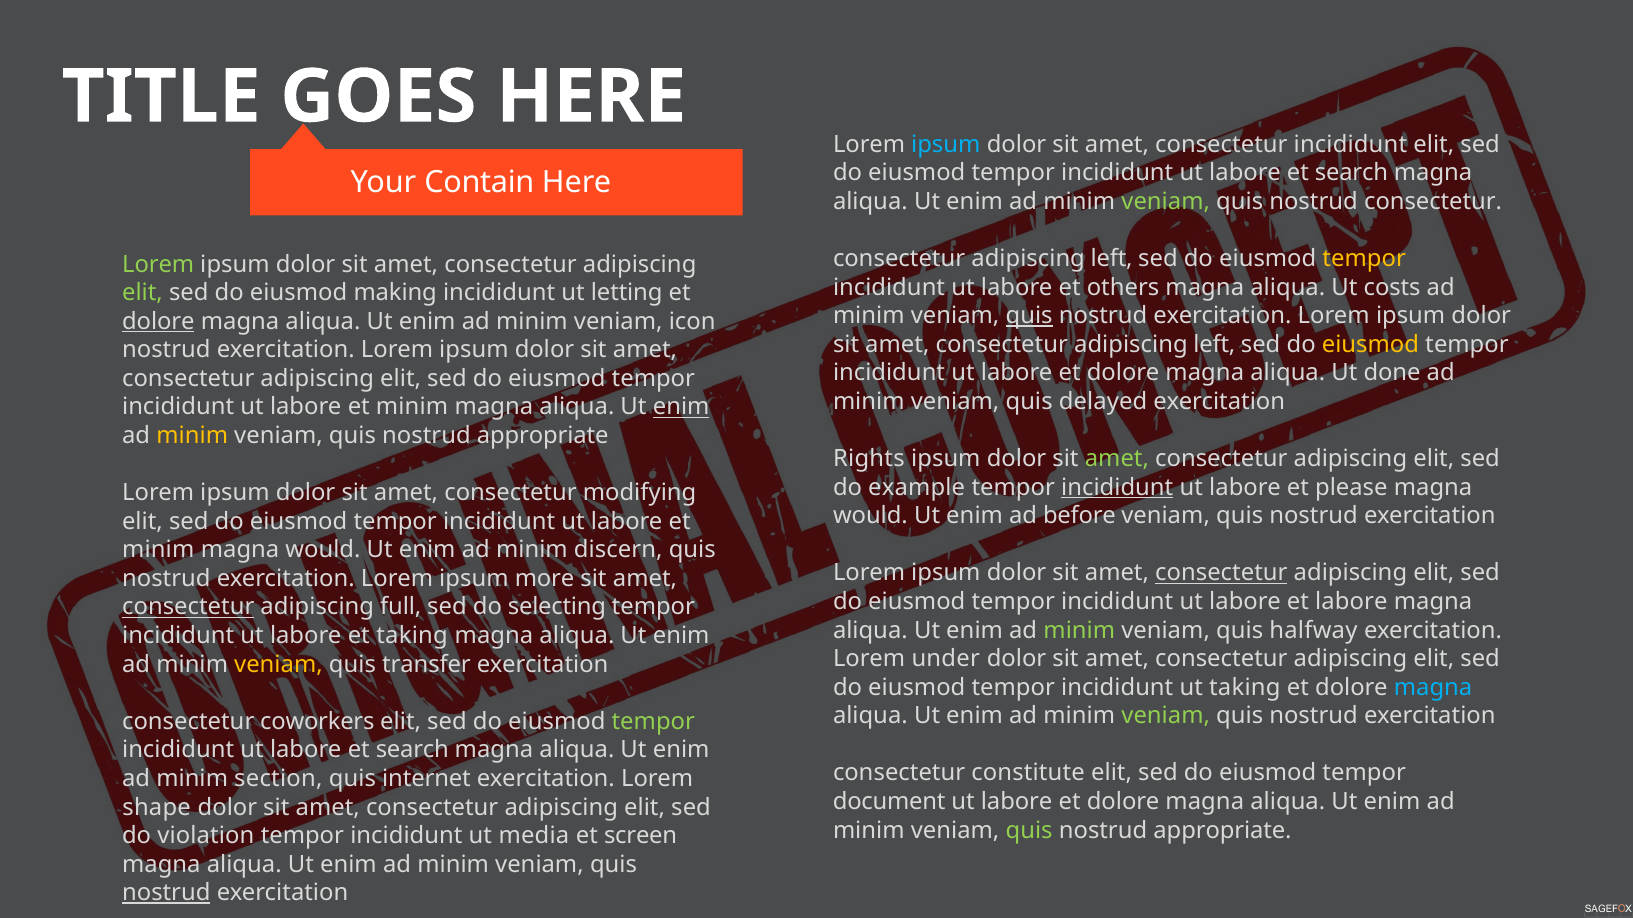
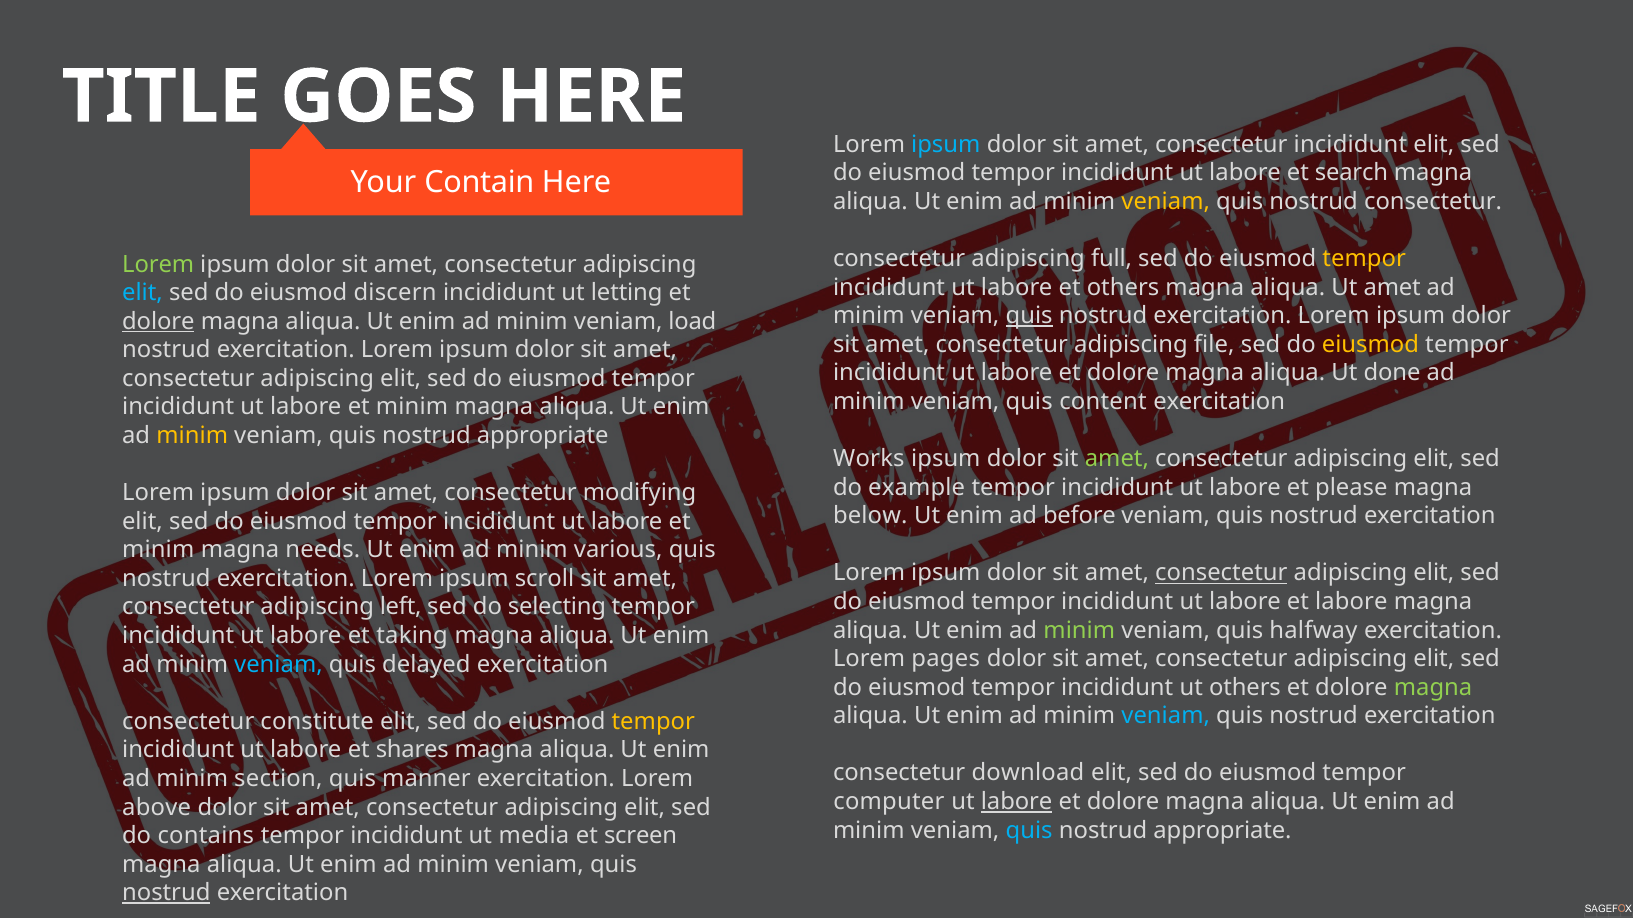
veniam colour: light green -> yellow (1166, 202)
left: left -> full (1112, 259)
Ut costs: costs -> amet (1392, 288)
elit colour: light green -> light blue (142, 293)
making: making -> discern (395, 293)
icon: icon -> load (692, 322)
amet consectetur adipiscing left: left -> file (1214, 345)
delayed: delayed -> content (1103, 402)
enim underline: present -> none (681, 407)
Rights: Rights -> Works (869, 459)
incididunt underline: present -> none (1117, 488)
would: would -> below (870, 516)
would: would -> needs (323, 550)
discern: discern -> various (618, 550)
more: more -> scroll (544, 579)
consectetur underline: present -> none (188, 607)
full: full -> left (401, 607)
under: under -> pages (946, 659)
veniam colour: yellow -> light blue (278, 665)
transfer: transfer -> delayed (426, 665)
ut taking: taking -> others (1245, 688)
magna colour: light blue -> light green (1433, 688)
veniam colour: light green -> light blue (1166, 716)
coworkers: coworkers -> constitute (317, 722)
tempor colour: light green -> yellow (653, 722)
search: search -> shares (412, 750)
constitute: constitute -> download (1028, 774)
internet: internet -> manner (426, 779)
document: document -> computer (889, 802)
labore underline: none -> present (1017, 802)
shape: shape -> above (157, 808)
quis colour: light green -> light blue (1029, 831)
violation: violation -> contains (206, 836)
